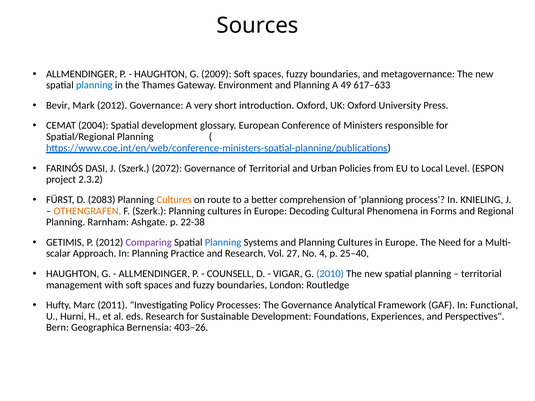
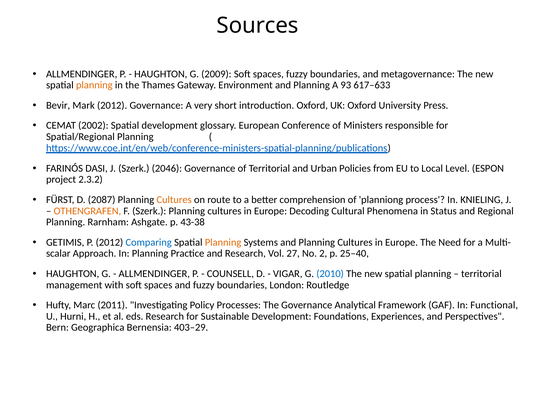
planning colour: blue -> orange (94, 85)
49: 49 -> 93 (346, 85)
2004: 2004 -> 2002 (93, 126)
2072: 2072 -> 2046 (167, 168)
2083: 2083 -> 2087 (102, 200)
Forms: Forms -> Status (444, 211)
22-38: 22-38 -> 43-38 (193, 222)
Comparing colour: purple -> blue (149, 242)
Planning colour: blue -> orange (223, 242)
4: 4 -> 2 (323, 254)
403–26: 403–26 -> 403–29 (191, 328)
